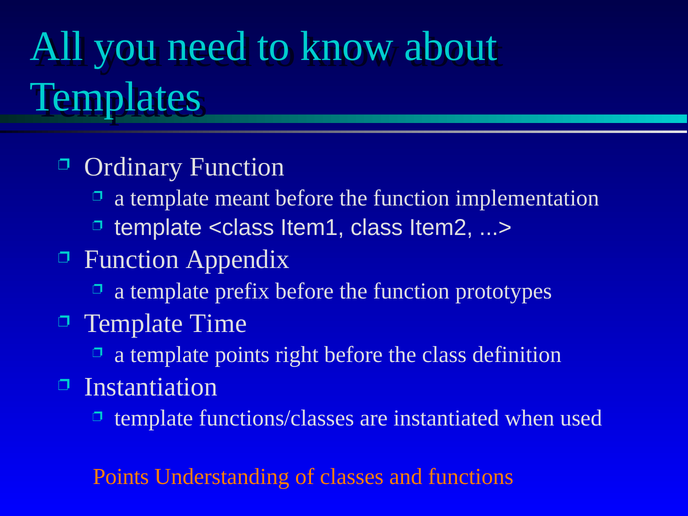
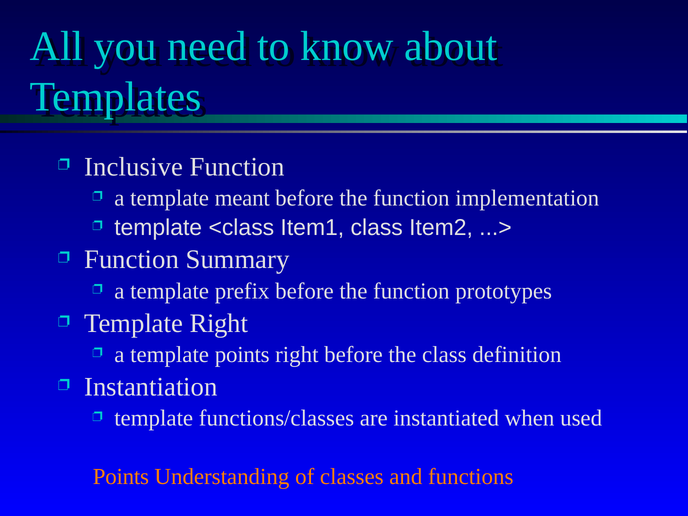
Ordinary: Ordinary -> Inclusive (134, 167)
Appendix: Appendix -> Summary (238, 260)
Template Time: Time -> Right (219, 323)
